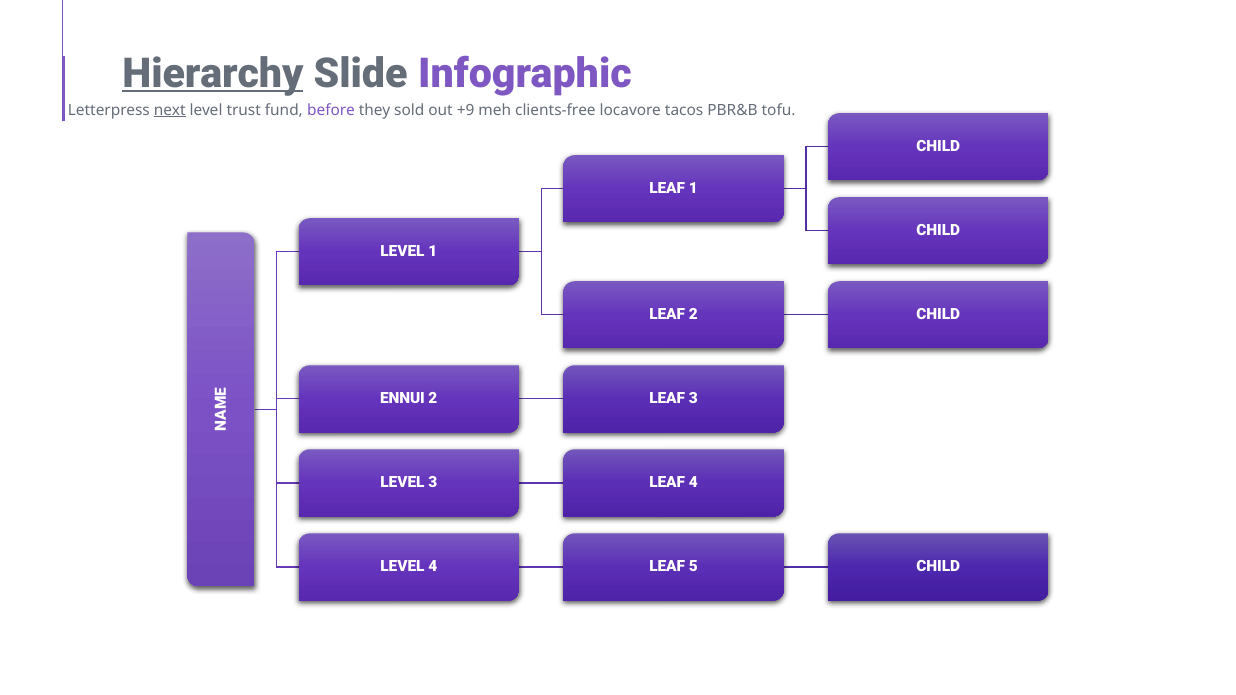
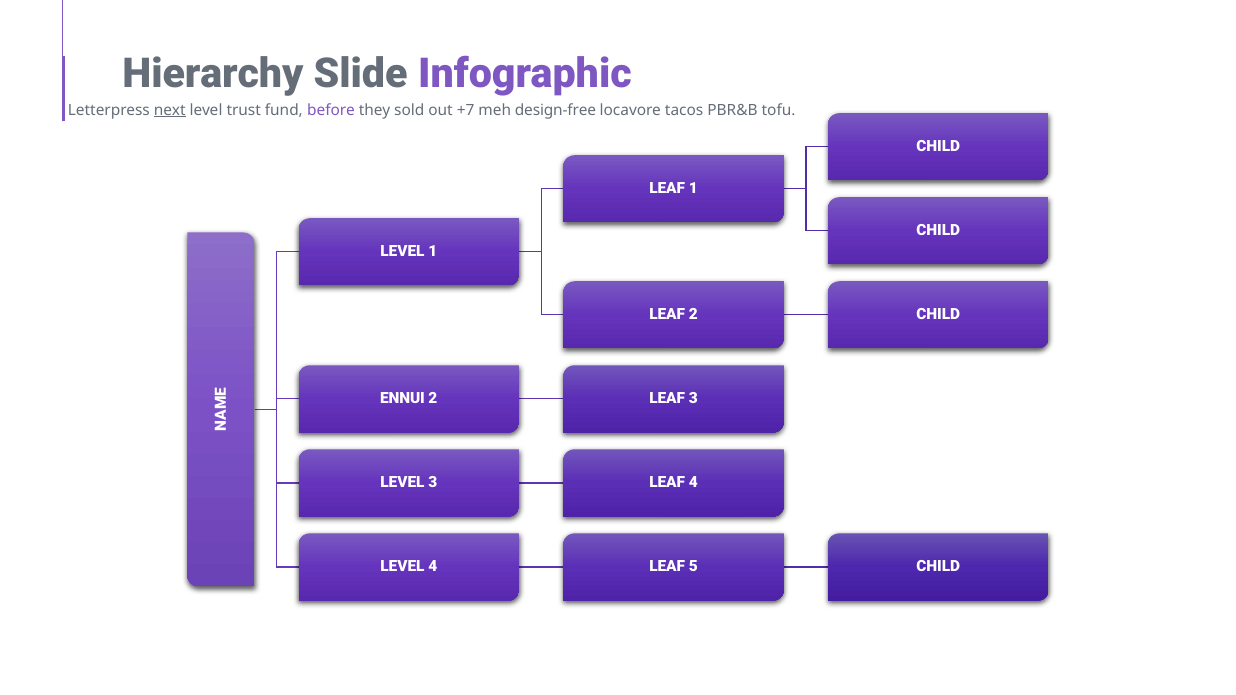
Hierarchy underline: present -> none (213, 74)
+9: +9 -> +7 (466, 110)
clients-free: clients-free -> design-free (555, 110)
